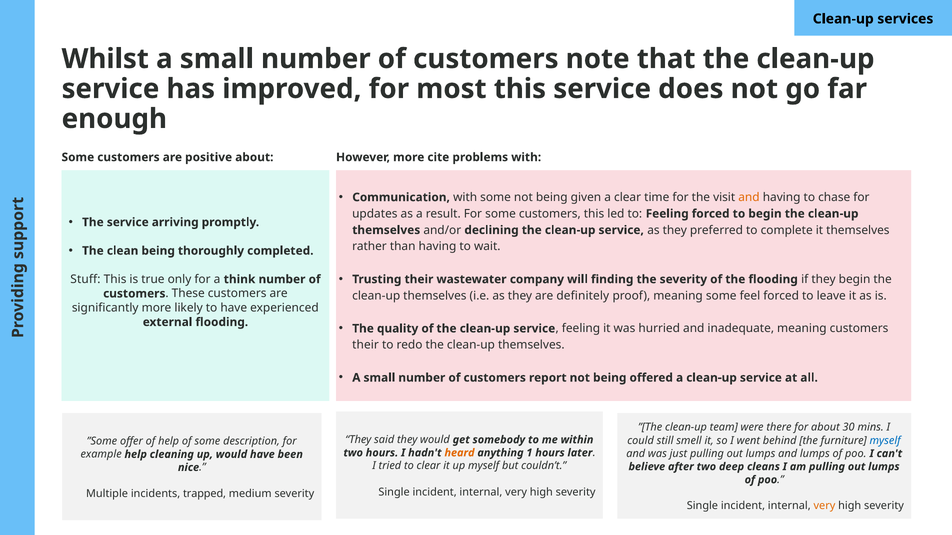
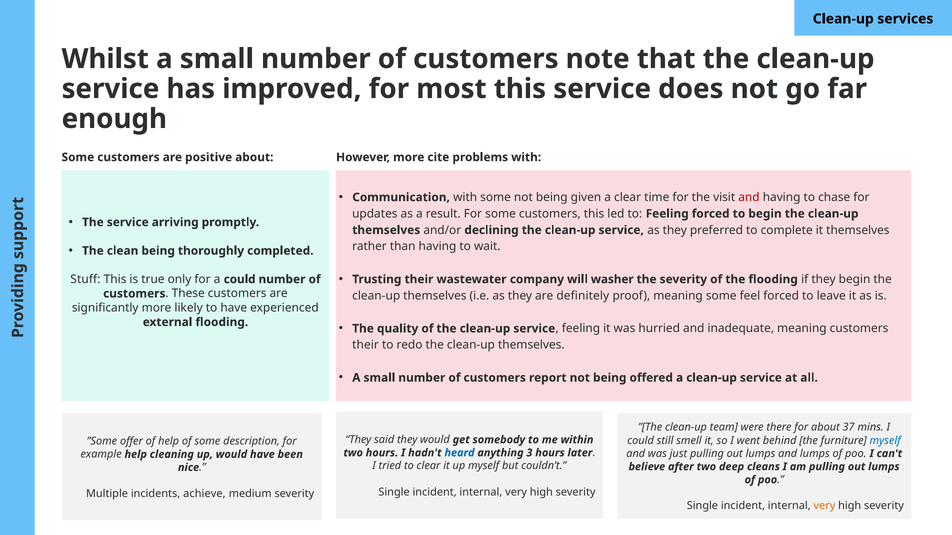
and colour: orange -> red (749, 197)
finding: finding -> washer (612, 280)
a think: think -> could (240, 280)
30: 30 -> 37 (849, 428)
heard colour: orange -> blue (459, 453)
1: 1 -> 3 (529, 453)
trapped: trapped -> achieve (204, 494)
